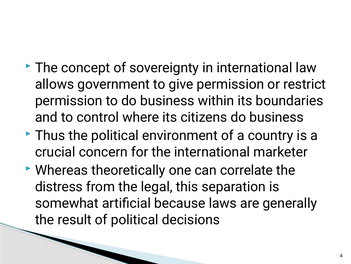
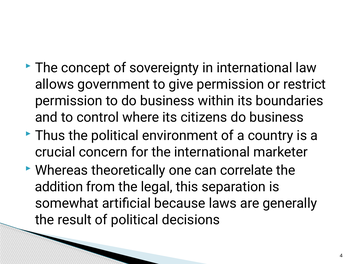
distress: distress -> addition (59, 186)
